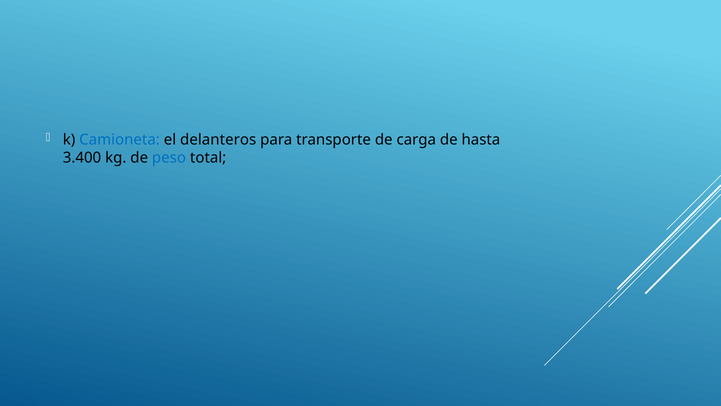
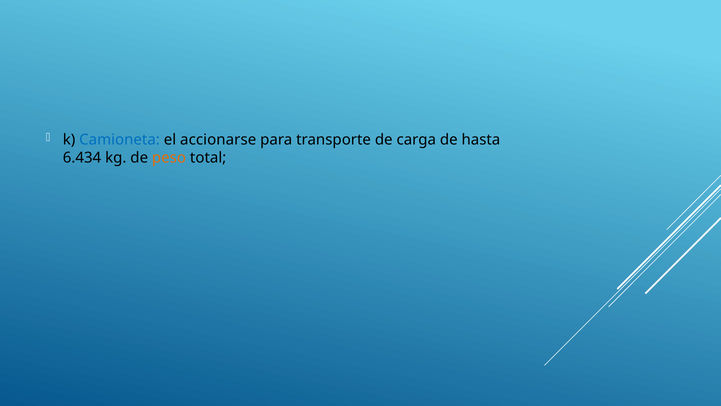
delanteros: delanteros -> accionarse (218, 139)
3.400: 3.400 -> 6.434 (82, 157)
peso colour: blue -> orange (169, 157)
